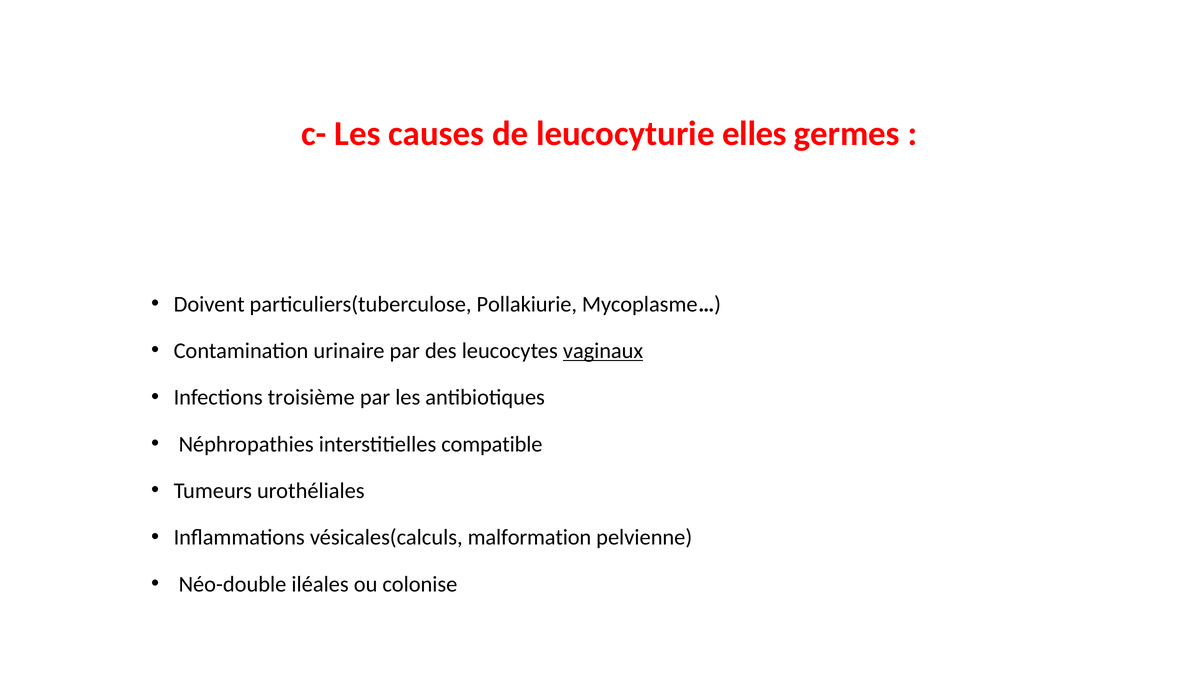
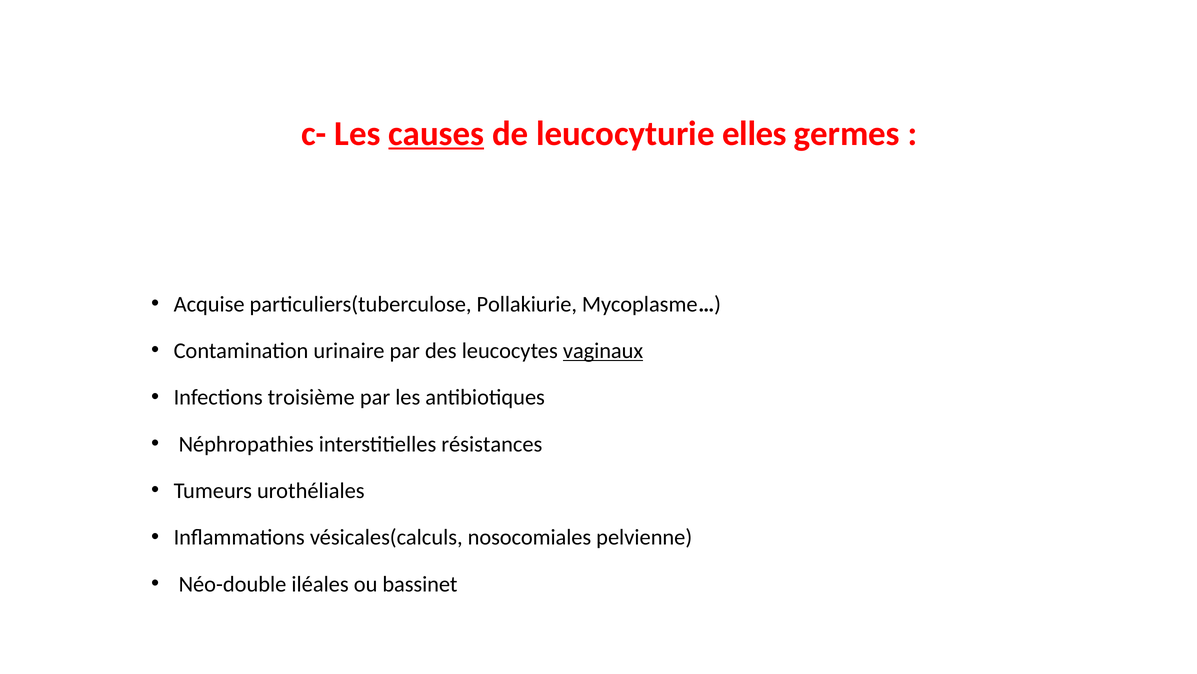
causes underline: none -> present (436, 133)
Doivent: Doivent -> Acquise (209, 304)
compatible: compatible -> résistances (492, 444)
malformation: malformation -> nosocomiales (529, 537)
colonise: colonise -> bassinet (420, 584)
